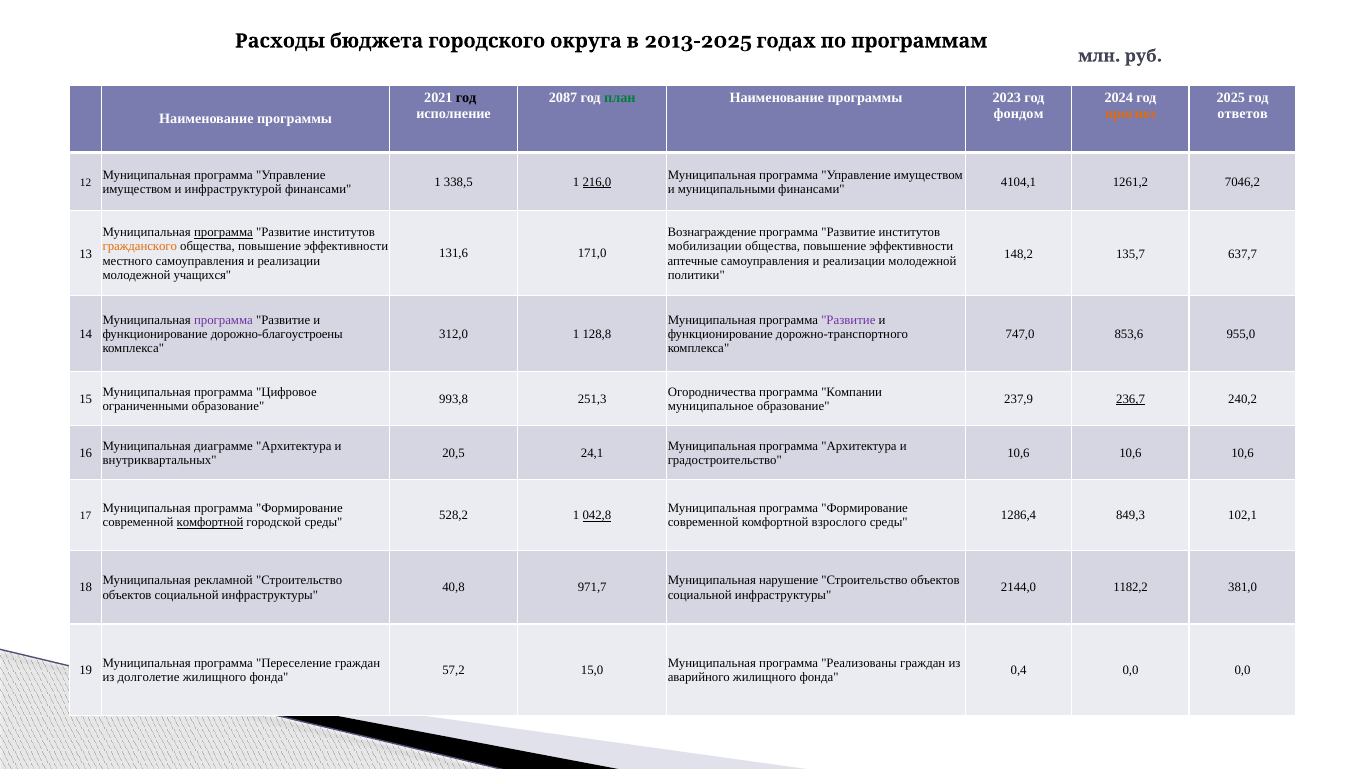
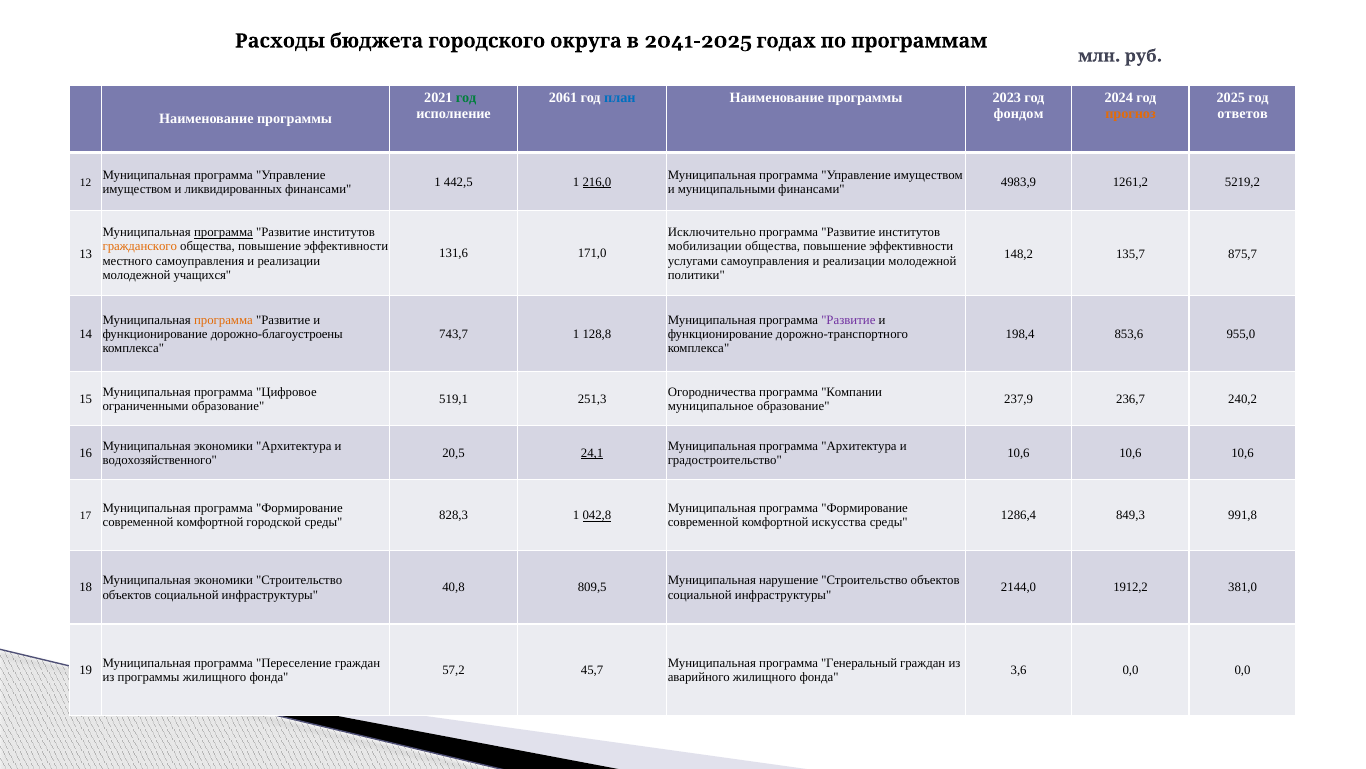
2013-2025: 2013-2025 -> 2041-2025 (698, 41)
год colour: black -> green (466, 98)
2087: 2087 -> 2061 (563, 98)
план colour: green -> blue (620, 98)
338,5: 338,5 -> 442,5 (458, 182)
4104,1: 4104,1 -> 4983,9 (1019, 182)
7046,2: 7046,2 -> 5219,2 (1243, 182)
инфраструктурой: инфраструктурой -> ликвидированных (233, 189)
Вознаграждение: Вознаграждение -> Исключительно (712, 232)
637,7: 637,7 -> 875,7 (1243, 254)
аптечные: аптечные -> услугами (693, 261)
программа colour: purple -> orange (223, 320)
312,0: 312,0 -> 743,7 (454, 334)
747,0: 747,0 -> 198,4 (1020, 334)
993,8: 993,8 -> 519,1 (454, 399)
236,7 underline: present -> none (1131, 399)
диаграмме: диаграмме -> экономики (223, 446)
24,1 underline: none -> present (592, 453)
внутриквартальных: внутриквартальных -> водохозяйственного (160, 460)
528,2: 528,2 -> 828,3 (454, 515)
102,1: 102,1 -> 991,8 (1243, 515)
комфортной underline: present -> none (210, 522)
взрослого: взрослого -> искусства (839, 522)
рекламной: рекламной -> экономики (223, 580)
971,7: 971,7 -> 809,5 (592, 587)
1182,2: 1182,2 -> 1912,2 (1131, 587)
Реализованы: Реализованы -> Генеральный (859, 663)
15,0: 15,0 -> 45,7 (592, 670)
0,4: 0,4 -> 3,6 (1019, 670)
из долголетие: долголетие -> программы (149, 677)
